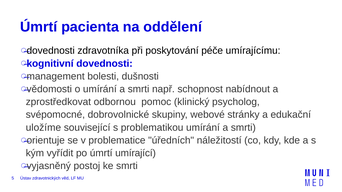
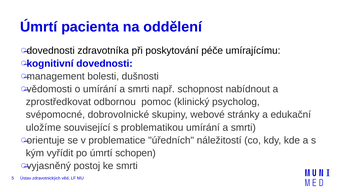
umírající: umírající -> schopen (136, 153)
